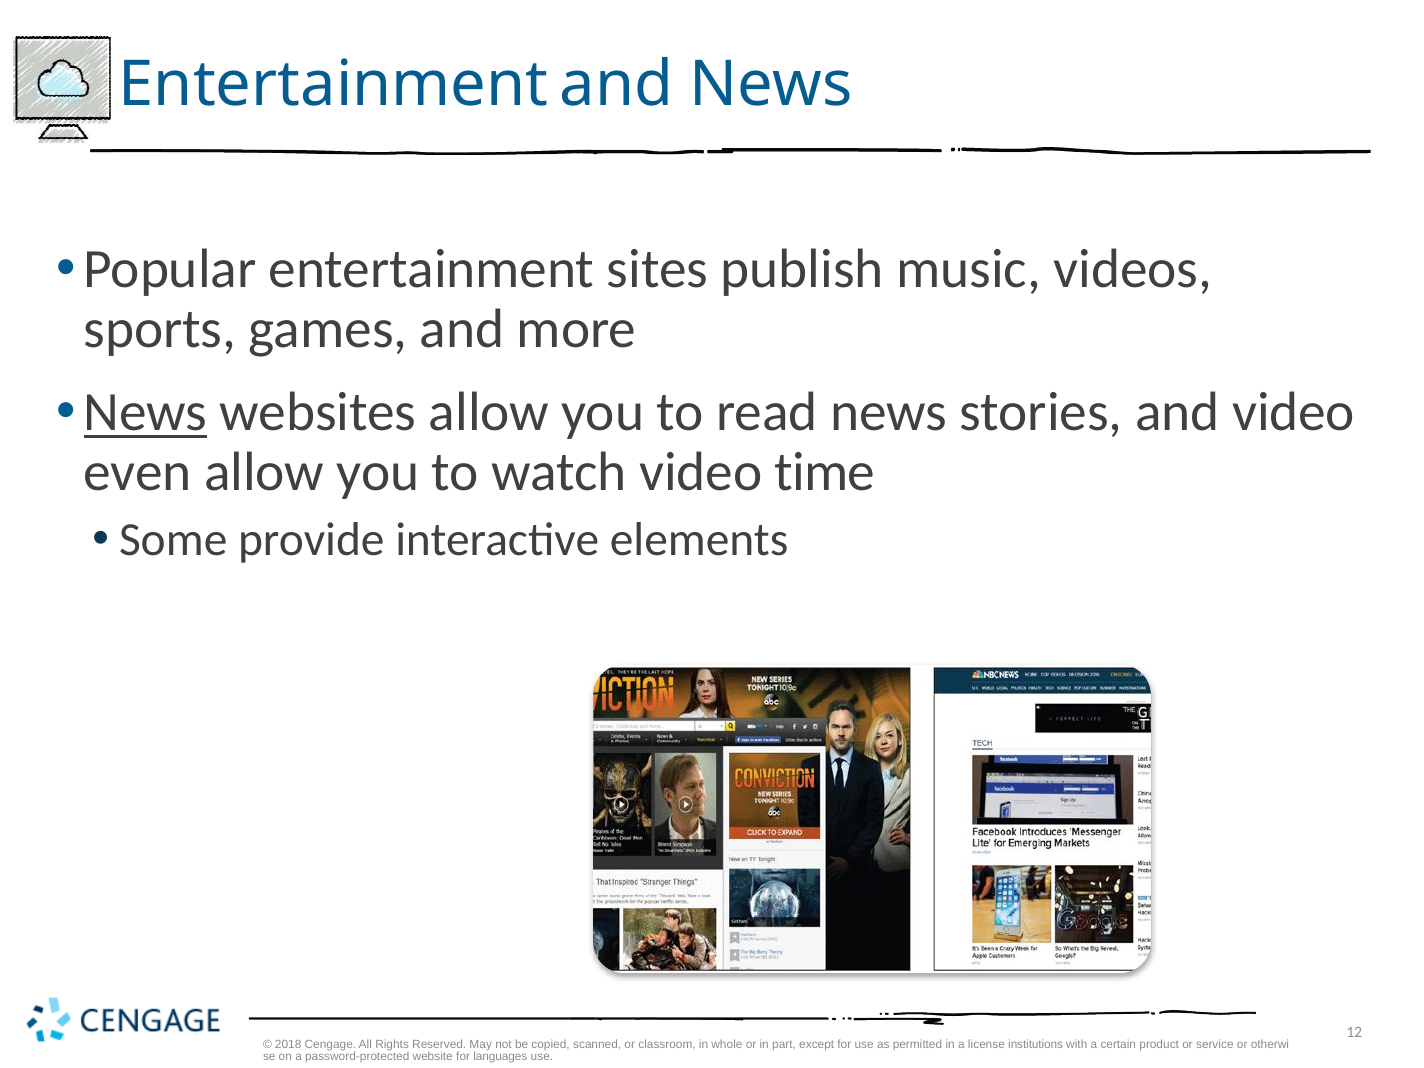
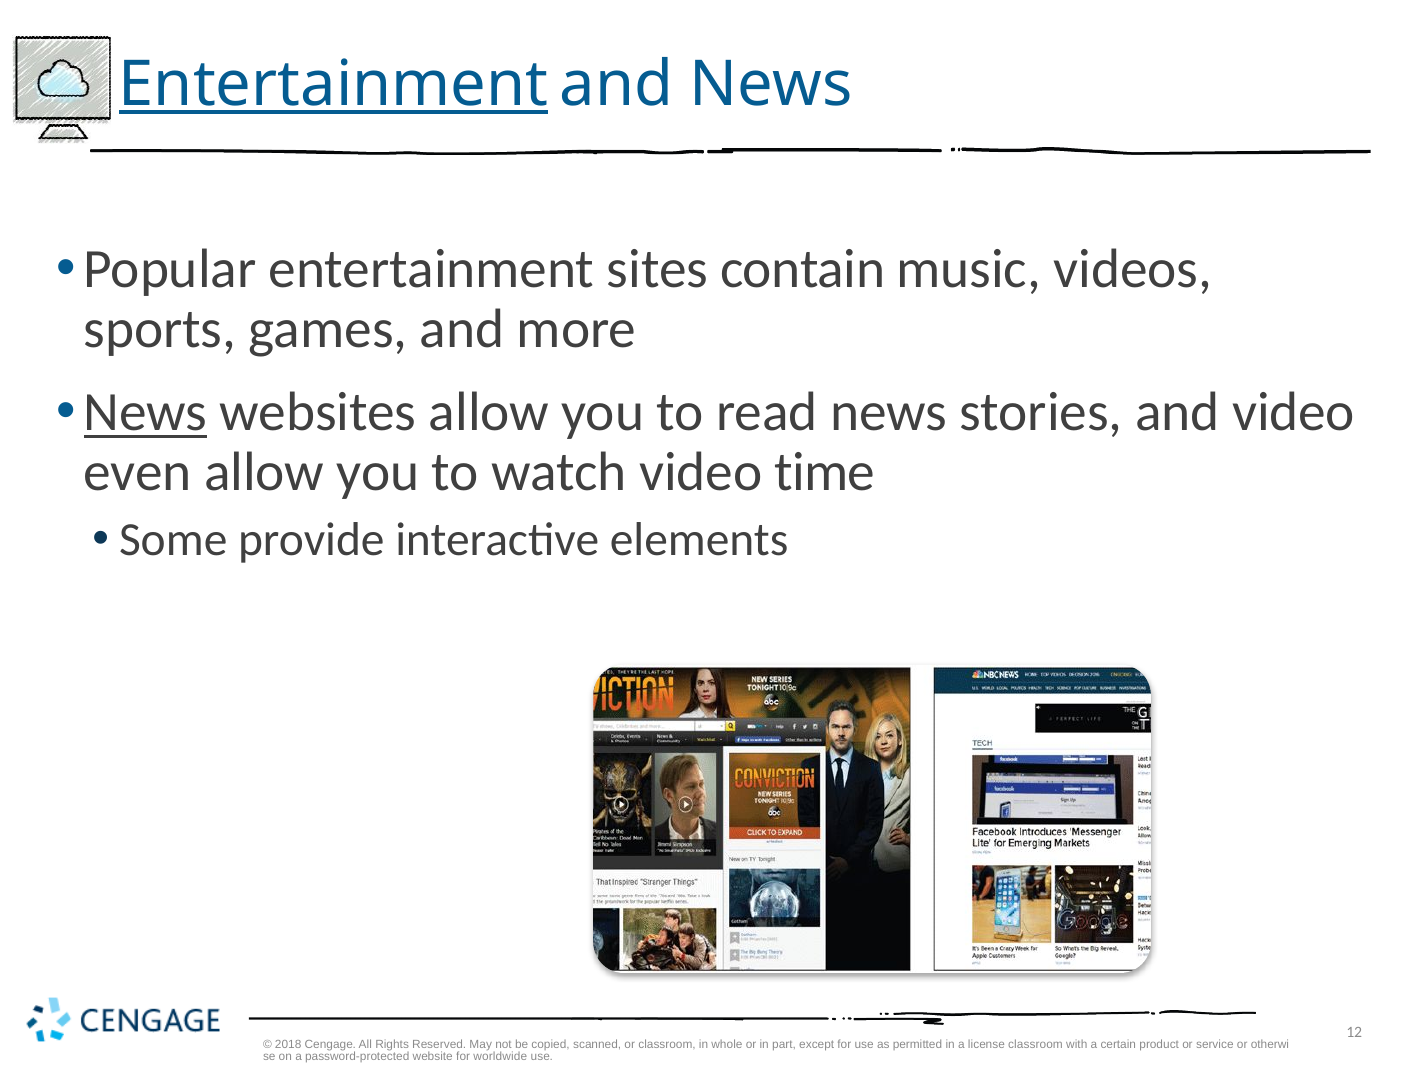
Entertainment underline: none -> present (334, 85)
publish: publish -> contain (803, 269)
license institutions: institutions -> classroom (1036, 1044)
languages: languages -> worldwide (500, 1056)
